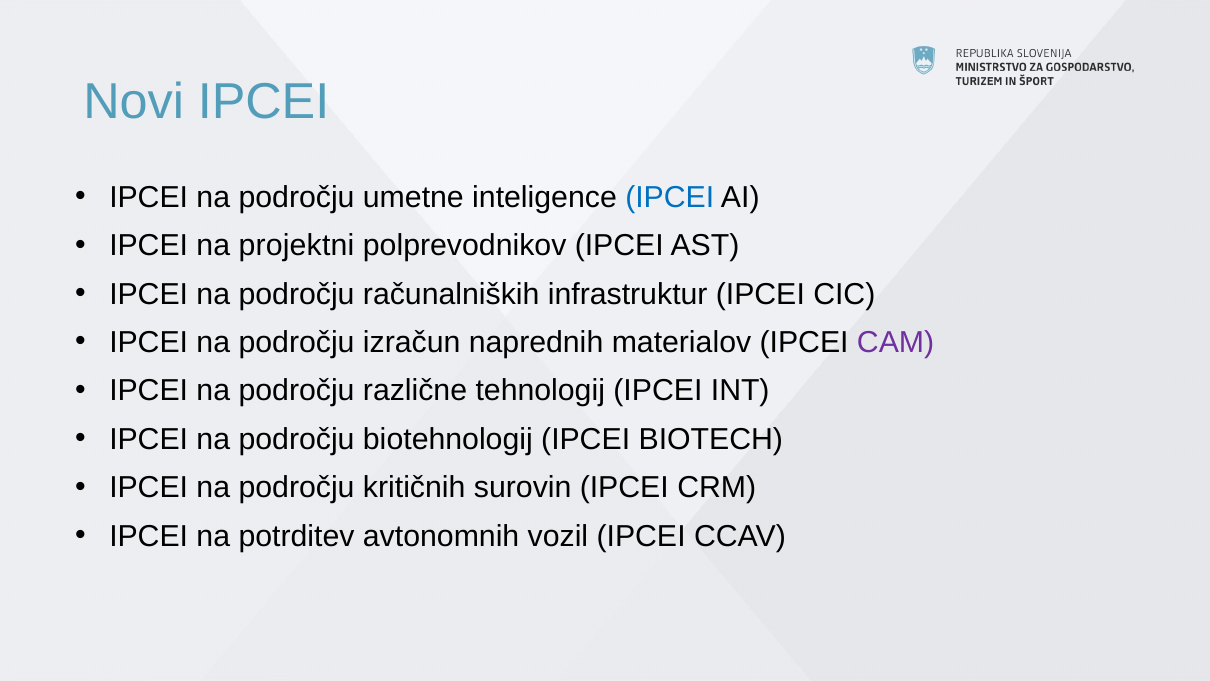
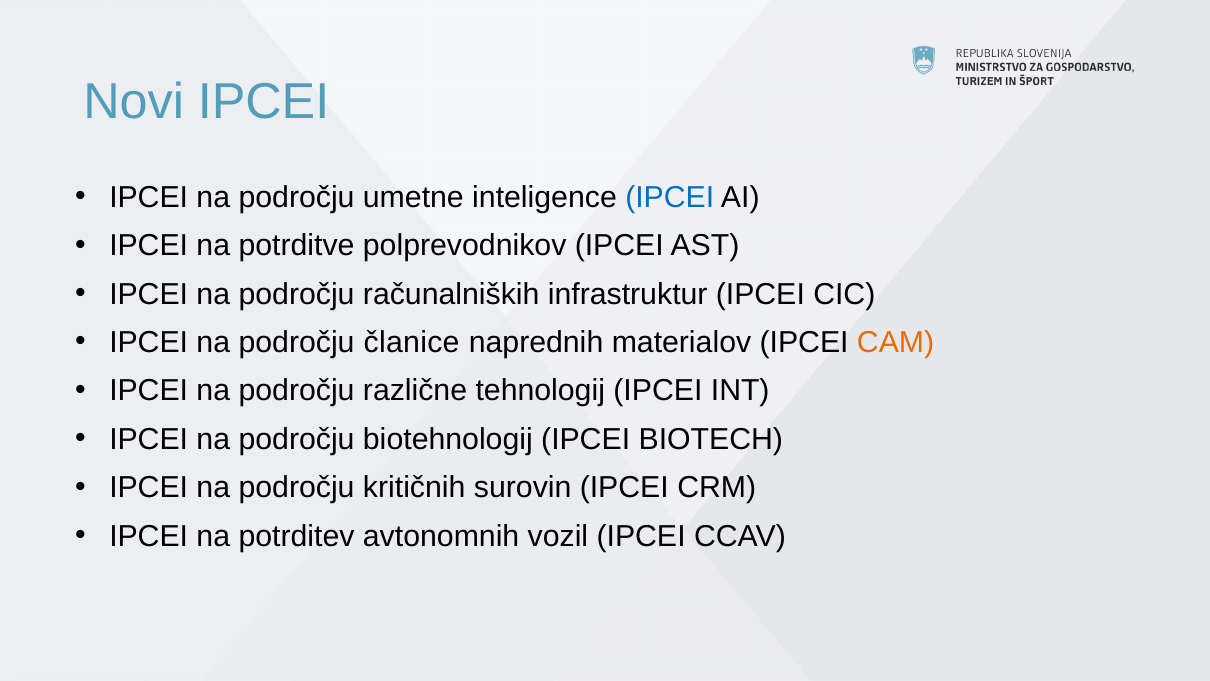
projektni: projektni -> potrditve (297, 246)
izračun: izračun -> članice (412, 342)
CAM colour: purple -> orange (896, 342)
